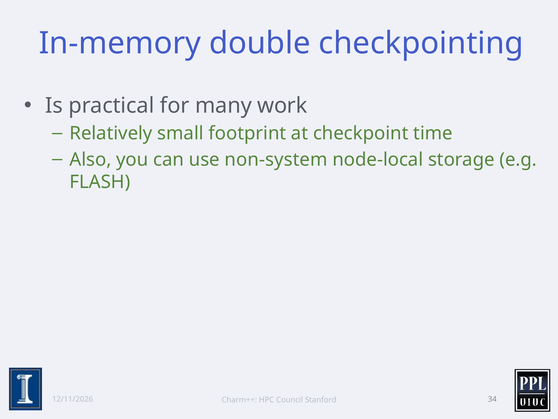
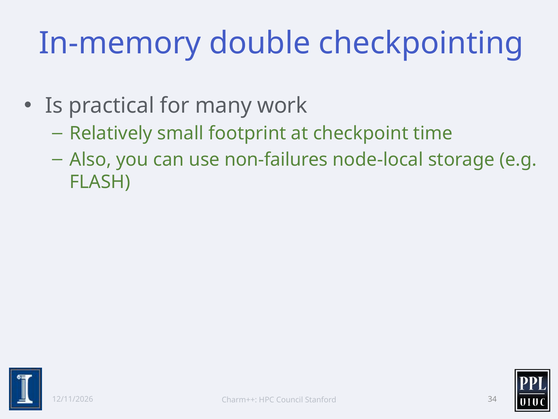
non-system: non-system -> non-failures (276, 159)
